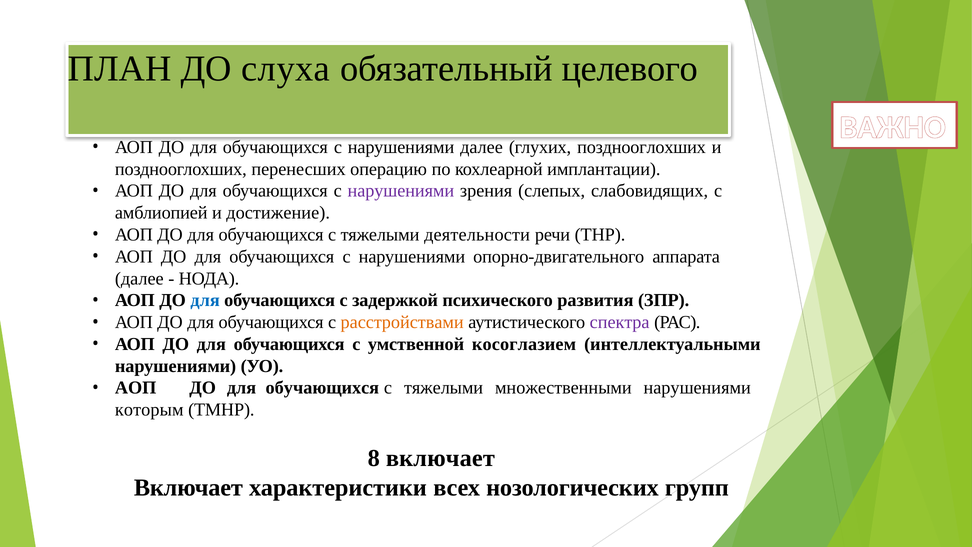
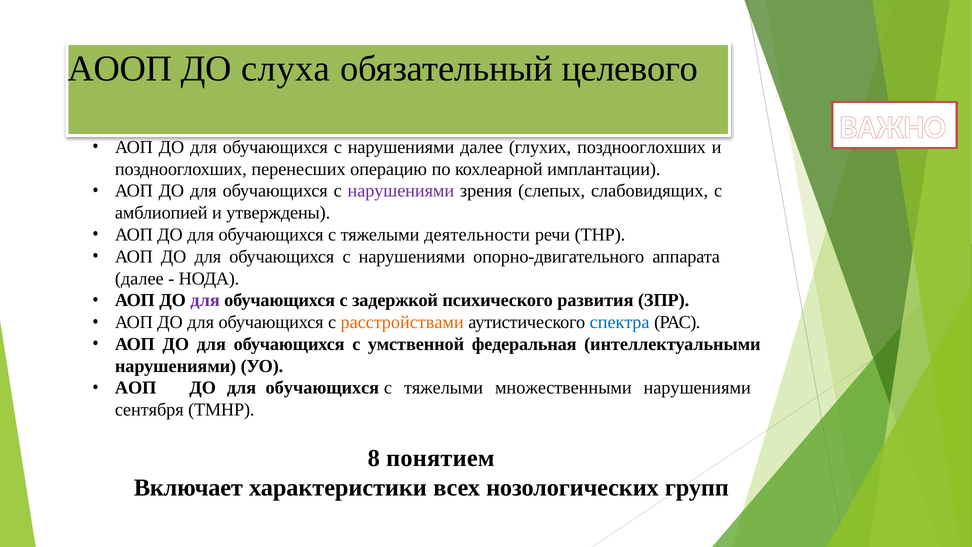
ПЛАН: ПЛАН -> АООП (120, 69)
достижение: достижение -> утверждены (278, 213)
для colour: blue -> purple (205, 300)
спектра colour: purple -> blue (620, 322)
косоглазием: косоглазием -> федеральная (524, 344)
которым: которым -> сентября (149, 410)
8 включает: включает -> понятием (440, 458)
